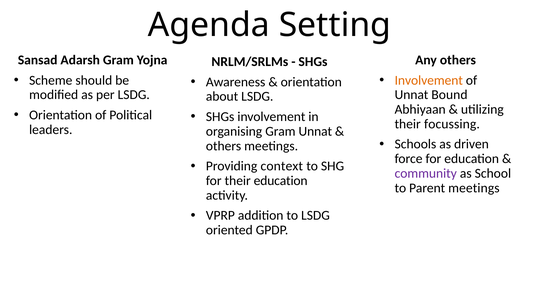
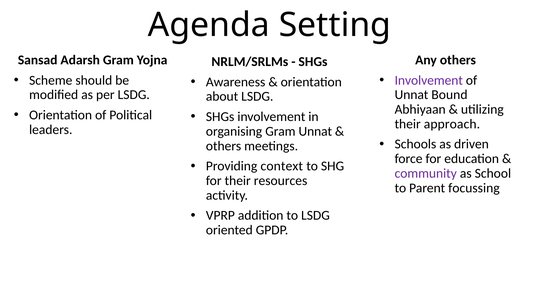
Involvement colour: orange -> purple (429, 80)
focussing: focussing -> approach (452, 124)
their education: education -> resources (281, 181)
Parent meetings: meetings -> focussing (474, 188)
